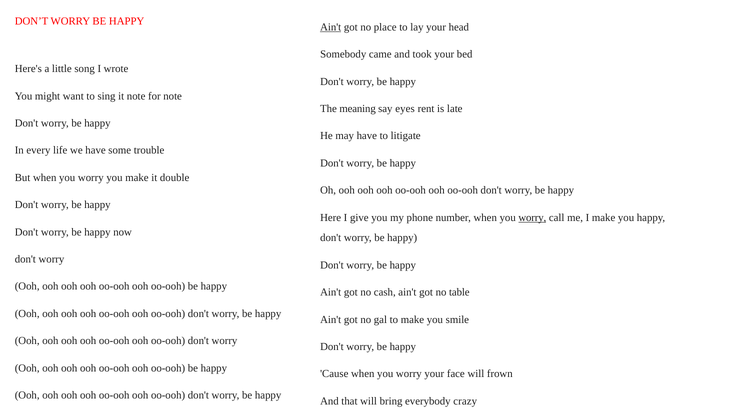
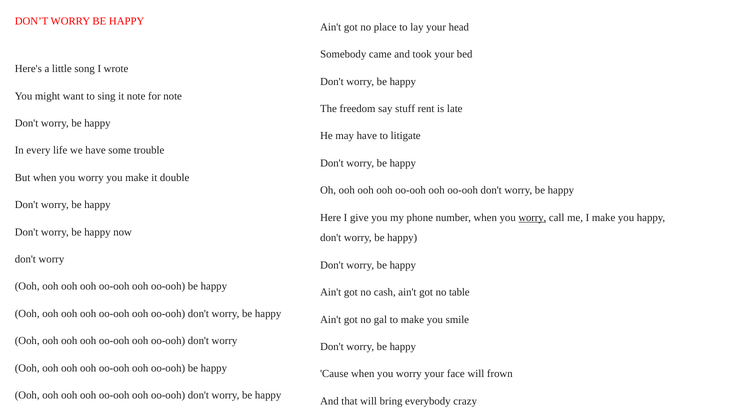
Ain't underline: present -> none (331, 27)
meaning: meaning -> freedom (358, 109)
eyes: eyes -> stuff (405, 109)
